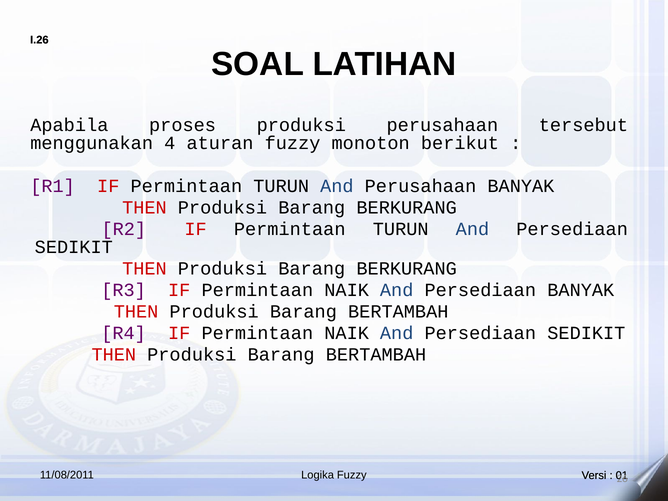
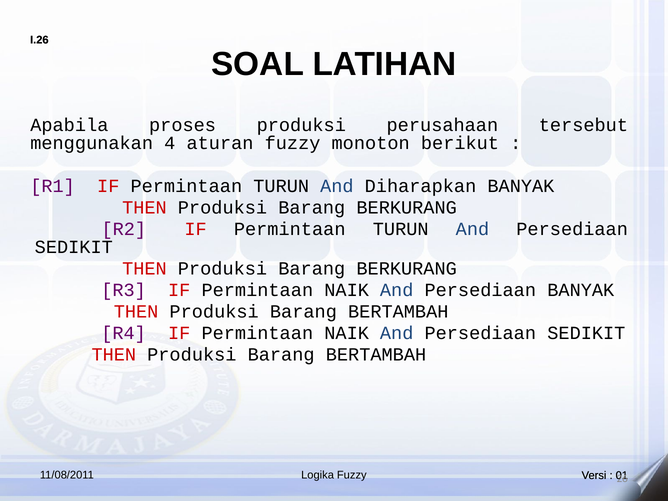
And Perusahaan: Perusahaan -> Diharapkan (420, 186)
